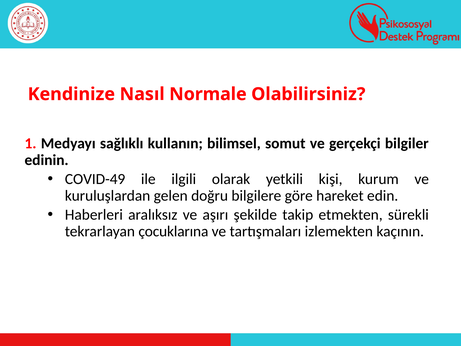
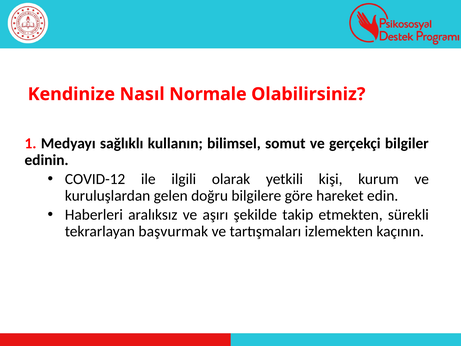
COVID-49: COVID-49 -> COVID-12 (95, 179)
çocuklarına: çocuklarına -> başvurmak (173, 231)
